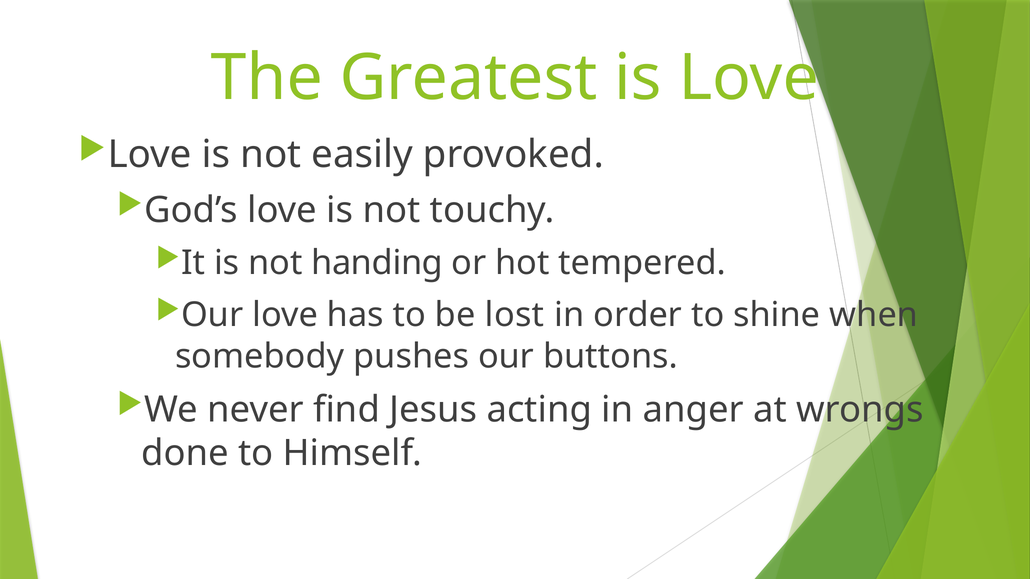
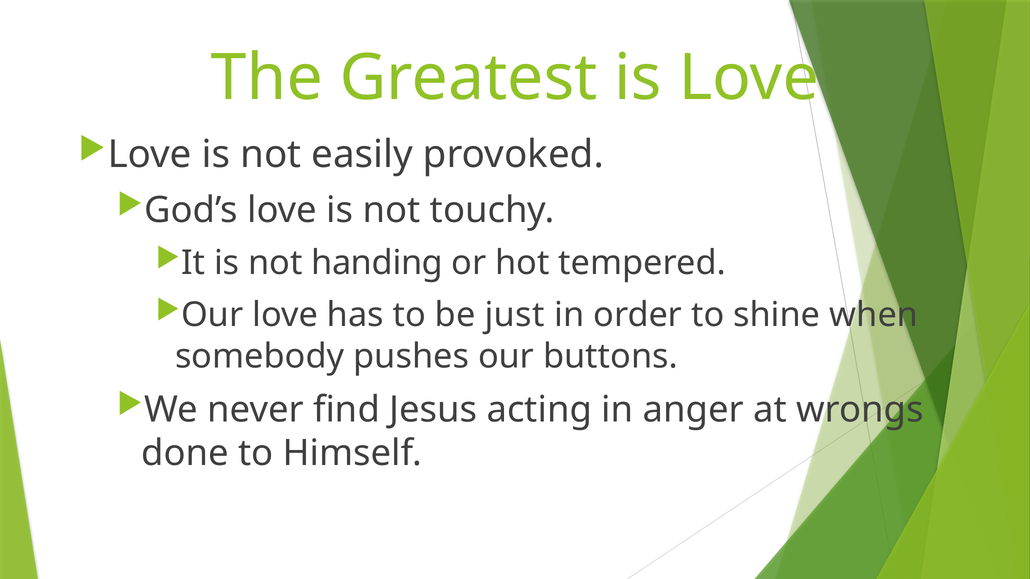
lost: lost -> just (515, 315)
